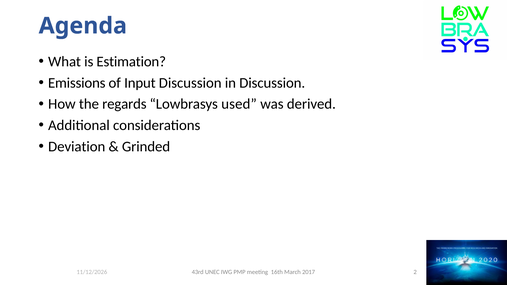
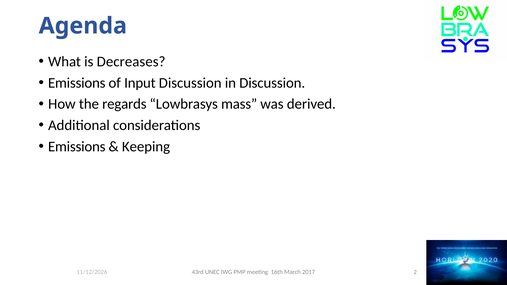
Estimation: Estimation -> Decreases (131, 62)
used: used -> mass (239, 104)
Deviation: Deviation -> Emissions (77, 147)
Grinded: Grinded -> Keeping (146, 147)
